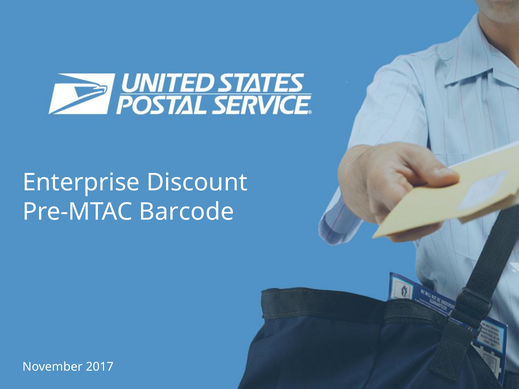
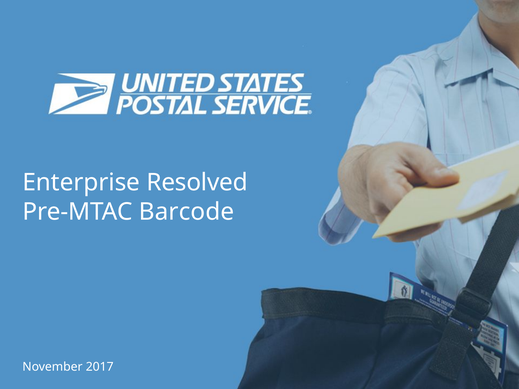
Discount: Discount -> Resolved (197, 183)
